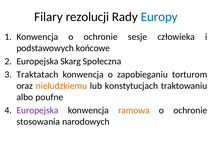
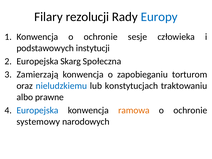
końcowe: końcowe -> instytucji (93, 48)
Traktatach: Traktatach -> Zamierzają (37, 74)
nieludzkiemu colour: orange -> blue (61, 86)
poufne: poufne -> prawne (49, 97)
Europejska colour: purple -> blue (37, 110)
stosowania: stosowania -> systemowy (38, 122)
